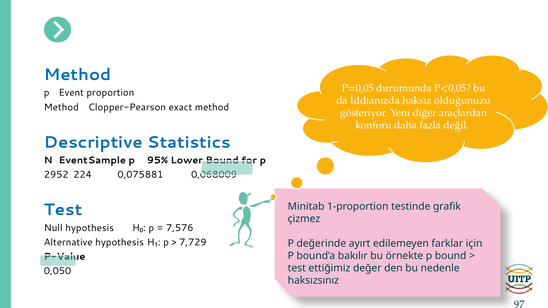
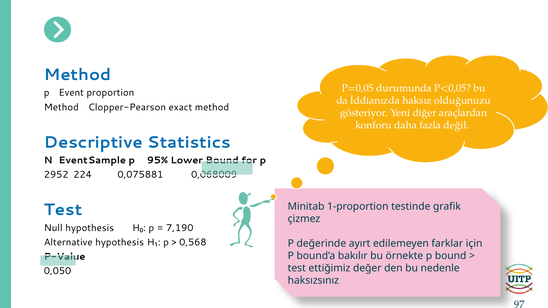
7,576: 7,576 -> 7,190 (180, 228)
7,729: 7,729 -> 0,568 (193, 242)
